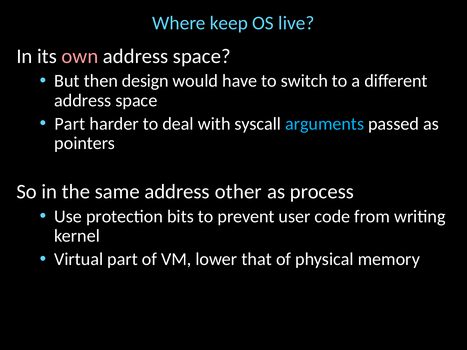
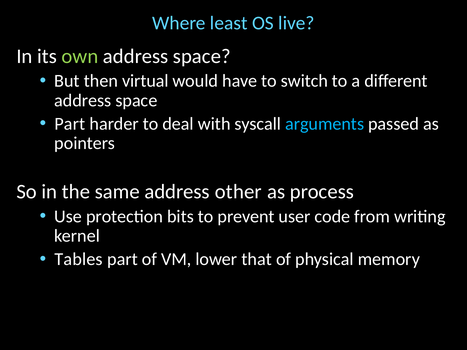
keep: keep -> least (229, 23)
own colour: pink -> light green (80, 56)
design: design -> virtual (145, 81)
Virtual: Virtual -> Tables (79, 259)
